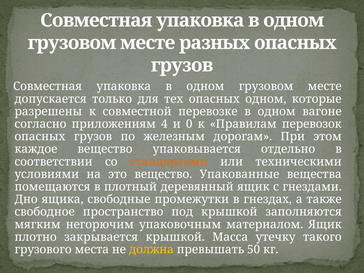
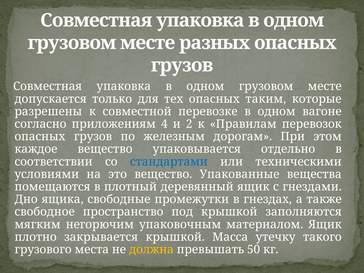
опасных одном: одном -> таким (266, 99)
0: 0 -> 2 (189, 124)
стандартами colour: orange -> blue (169, 162)
